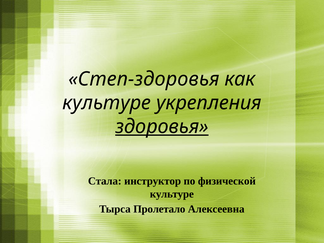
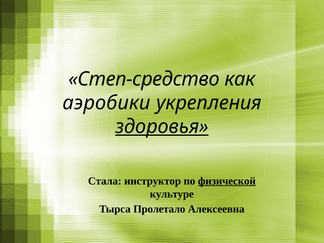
Степ-здоровья: Степ-здоровья -> Степ-средство (144, 79)
культуре: культуре -> аэробики (107, 103)
физической underline: none -> present (227, 181)
